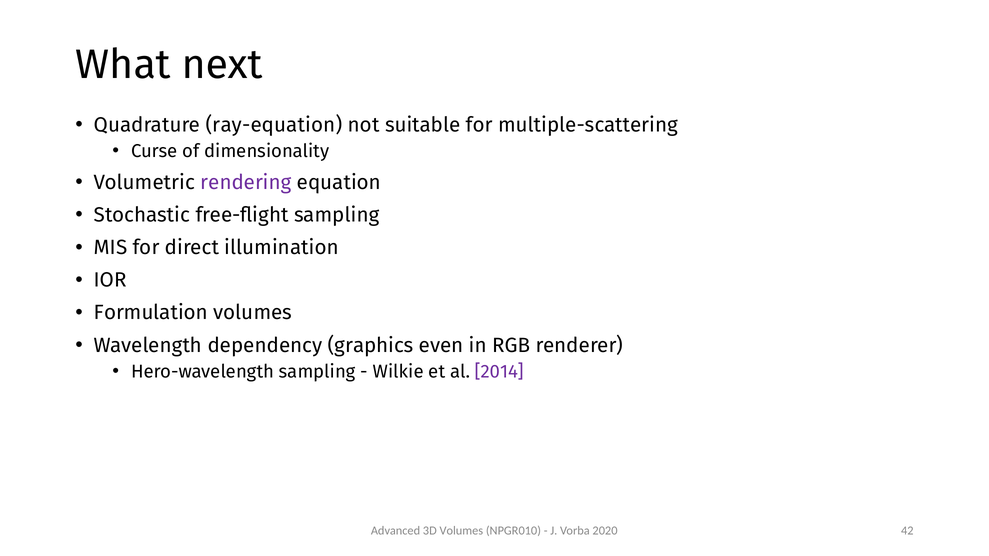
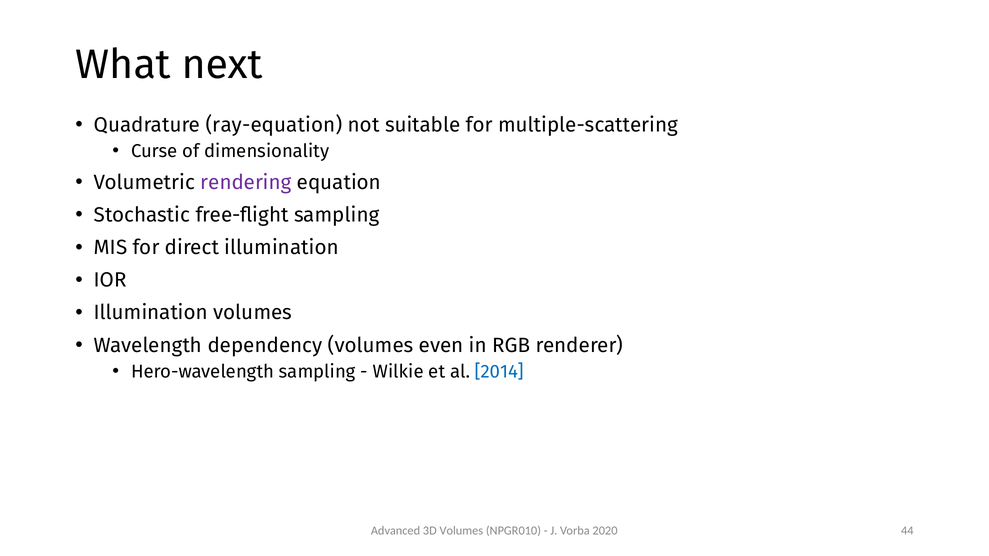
Formulation: Formulation -> Illumination (151, 313)
dependency graphics: graphics -> volumes (371, 345)
2014 colour: purple -> blue (499, 372)
42: 42 -> 44 (907, 531)
